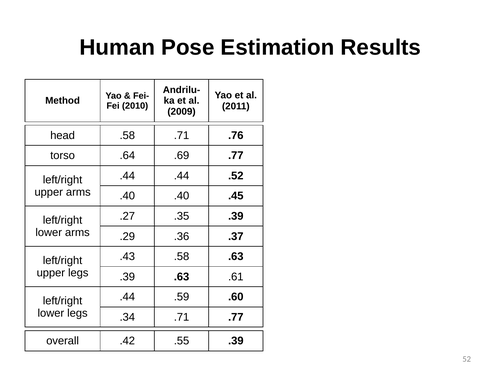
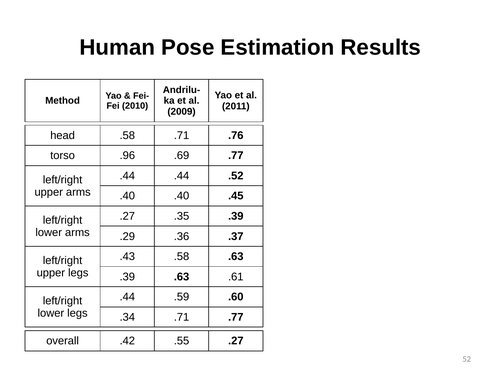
.64: .64 -> .96 (127, 156)
.55 .39: .39 -> .27 (236, 341)
